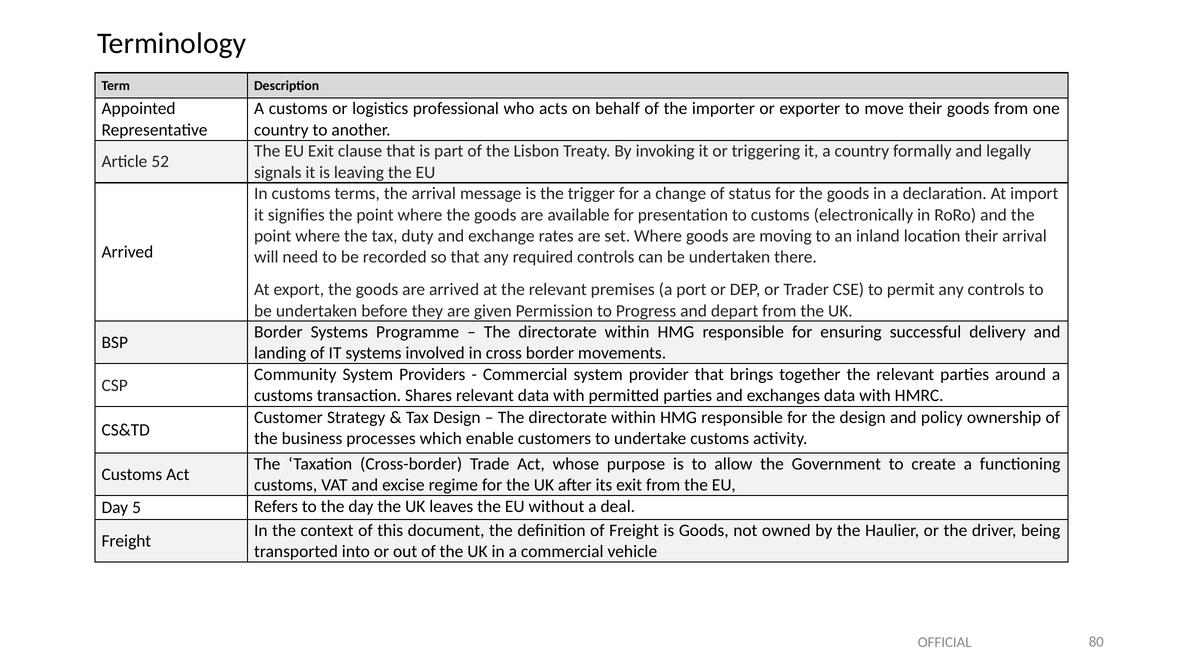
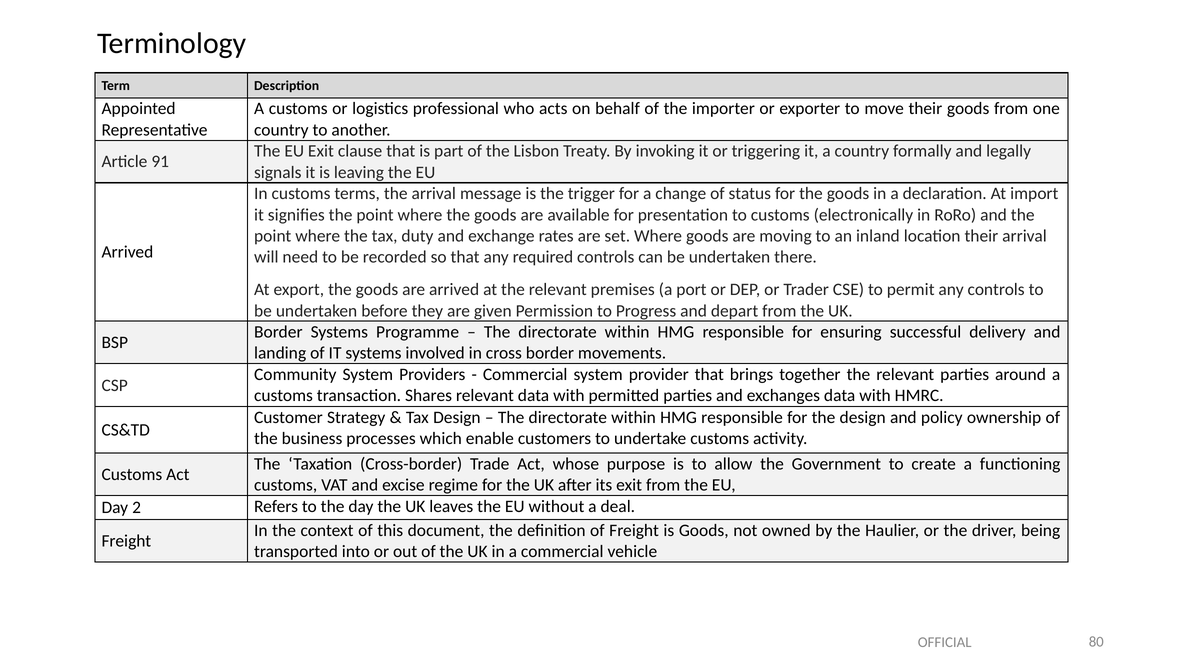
52: 52 -> 91 (160, 162)
5: 5 -> 2 (137, 508)
